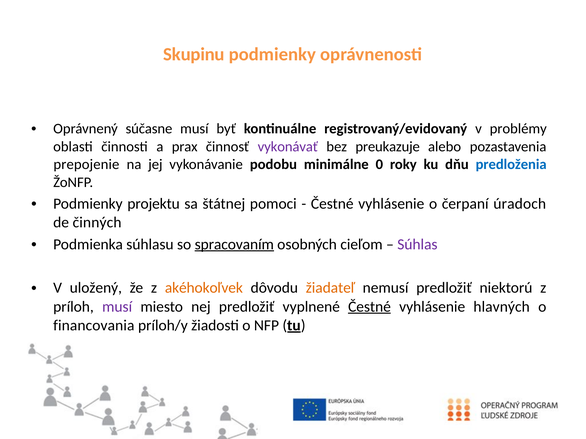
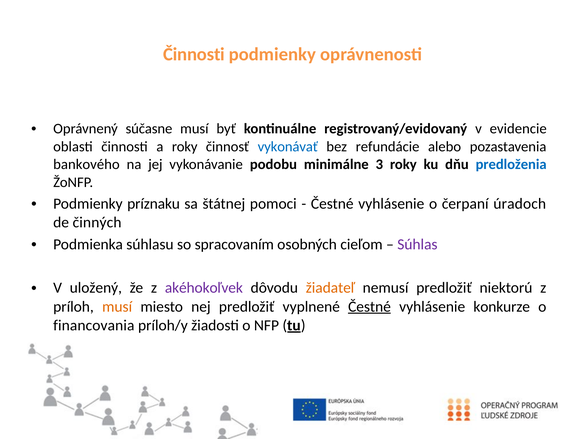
Skupinu: Skupinu -> Činnosti (194, 54)
problémy: problémy -> evidencie (518, 129)
a prax: prax -> roky (185, 147)
vykonávať colour: purple -> blue (288, 147)
preukazuje: preukazuje -> refundácie (388, 147)
prepojenie: prepojenie -> bankového (86, 165)
0: 0 -> 3 (379, 165)
projektu: projektu -> príznaku (154, 204)
spracovaním underline: present -> none (234, 245)
akéhokoľvek colour: orange -> purple (204, 288)
musí colour: purple -> orange (117, 307)
hlavných: hlavných -> konkurze (502, 307)
